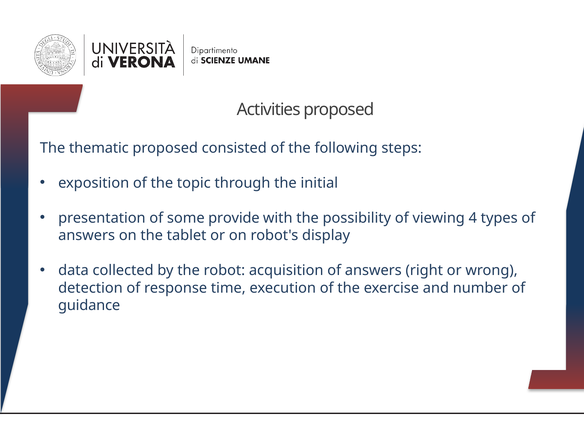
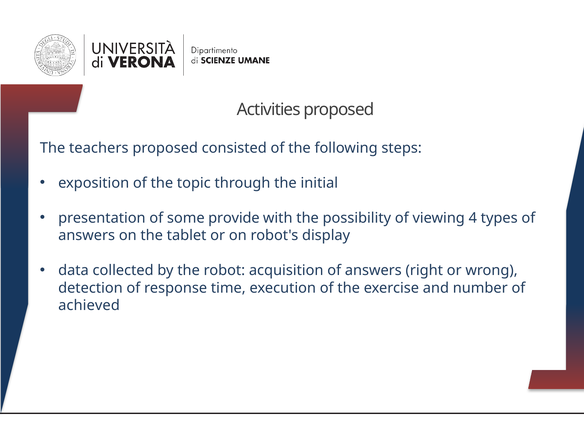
thematic: thematic -> teachers (99, 148)
guidance: guidance -> achieved (89, 306)
